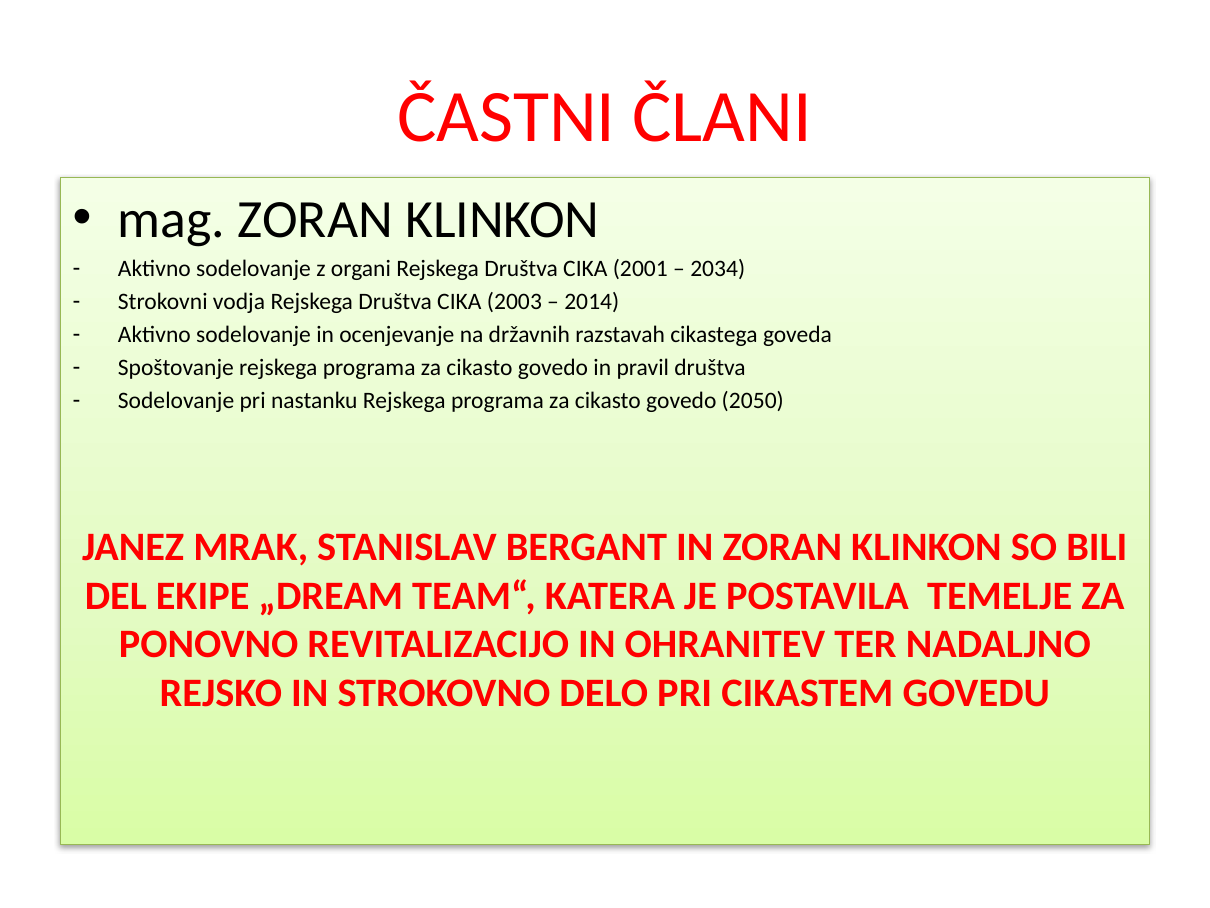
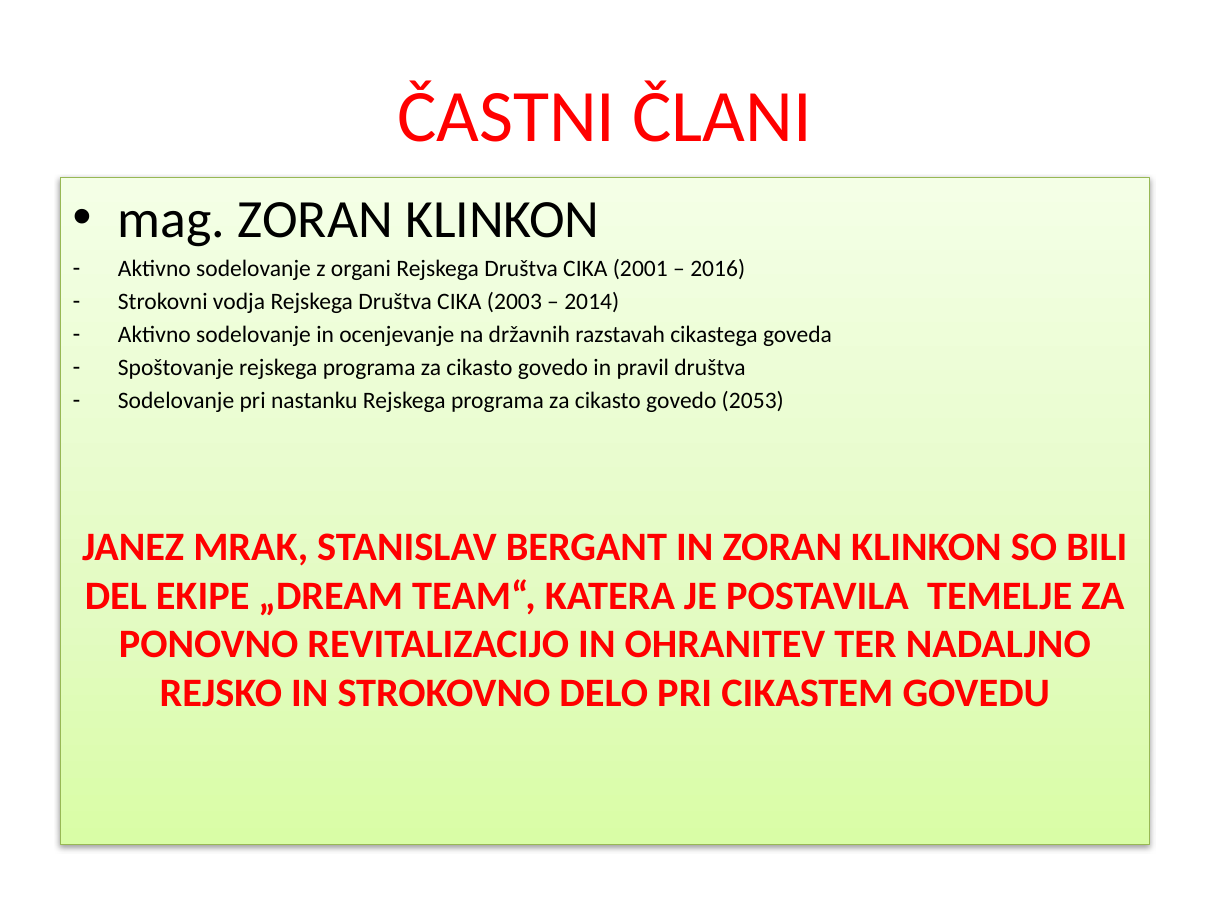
2034: 2034 -> 2016 (718, 269)
2050: 2050 -> 2053 (753, 401)
